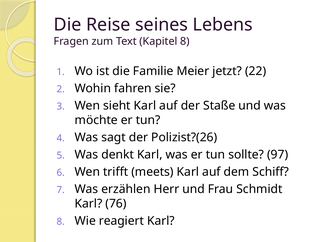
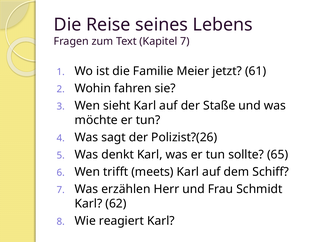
Kapitel 8: 8 -> 7 (185, 41)
22: 22 -> 61 (256, 71)
97: 97 -> 65 (278, 154)
76: 76 -> 62 (116, 203)
